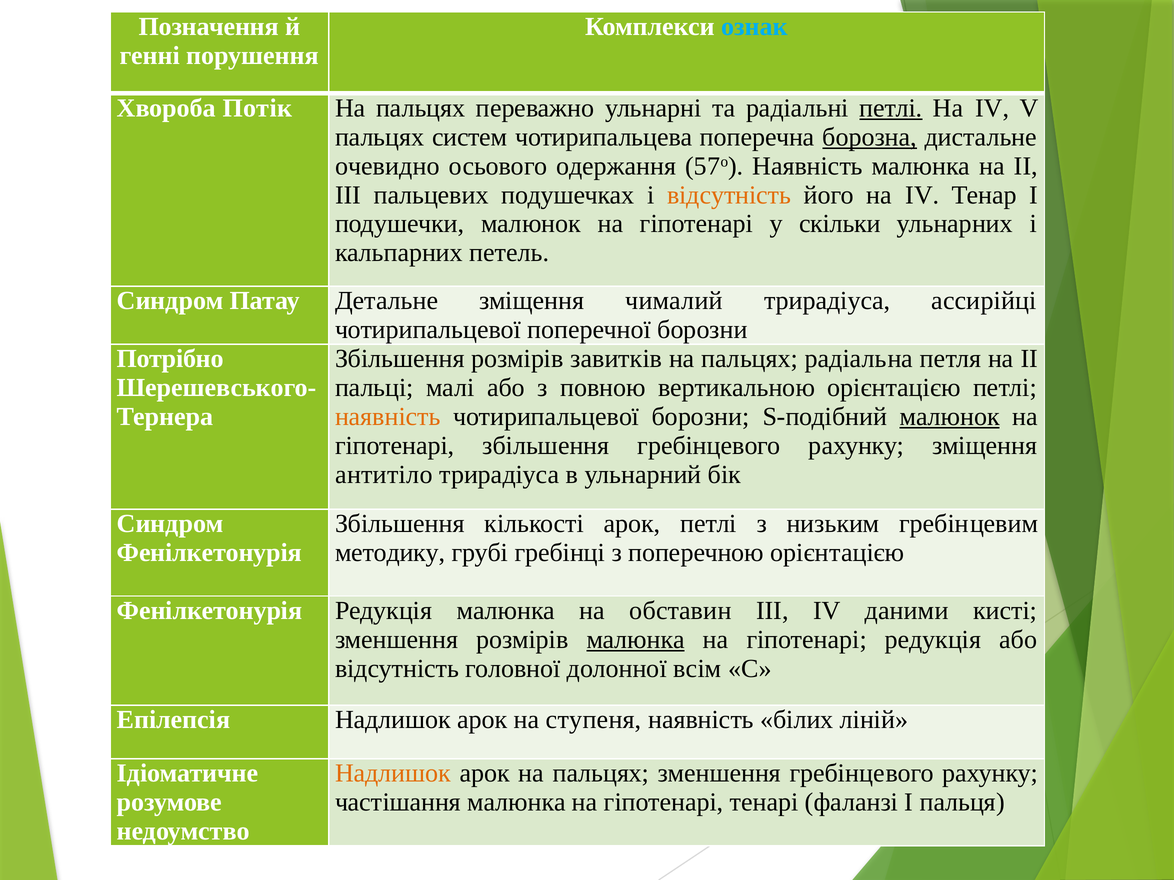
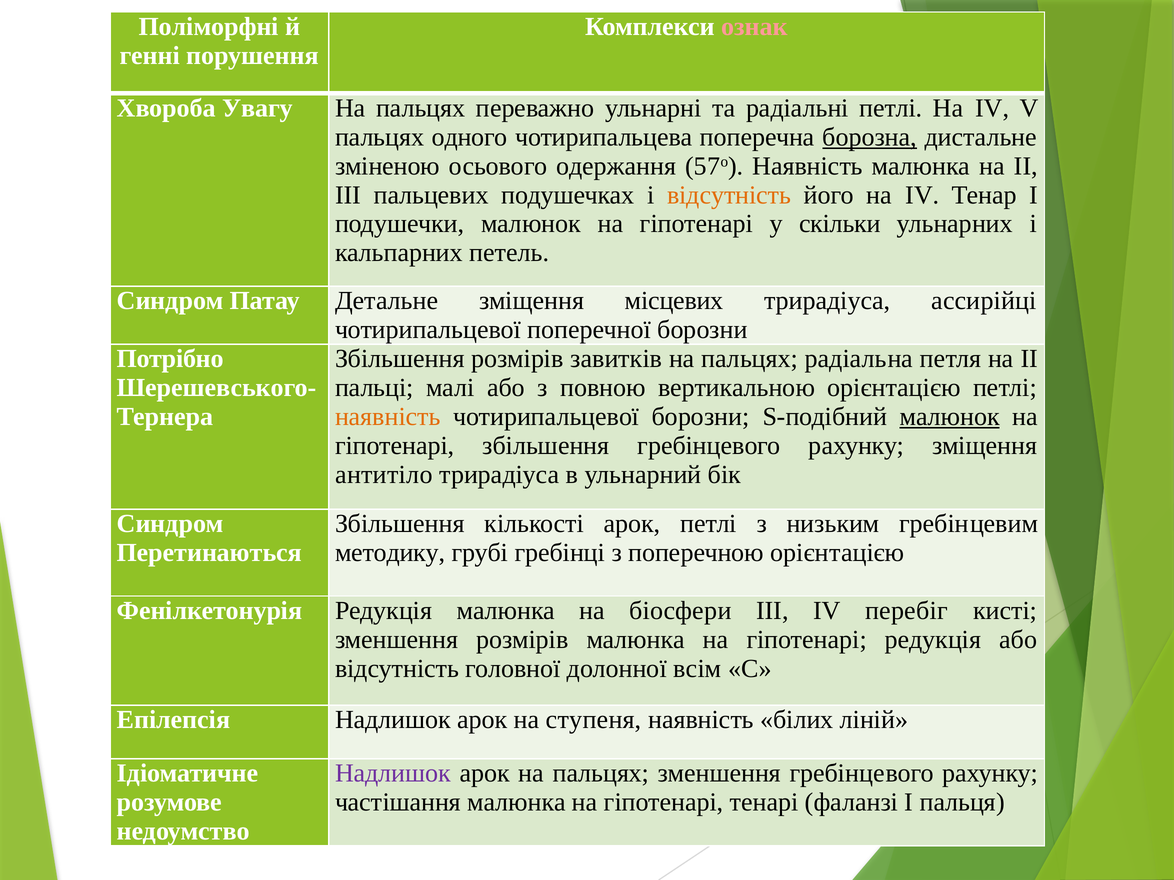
Позначення: Позначення -> Поліморфні (209, 27)
ознак colour: light blue -> pink (754, 27)
Потік: Потік -> Увагу (258, 108)
петлі underline: present -> none (891, 108)
систем: систем -> одного (470, 137)
очевидно: очевидно -> зміненою (387, 166)
чималий: чималий -> місцевих (674, 301)
Фенілкетонурія: Фенілкетонурія -> Перетинаються (209, 553)
обставин: обставин -> біосфери (680, 611)
даними: даними -> перебіг (907, 611)
малюнка underline: present -> none (636, 640)
Надлишок colour: orange -> purple (393, 774)
